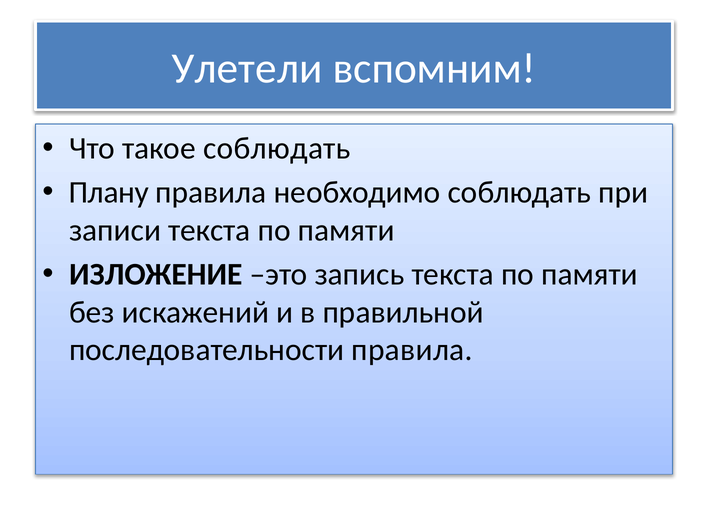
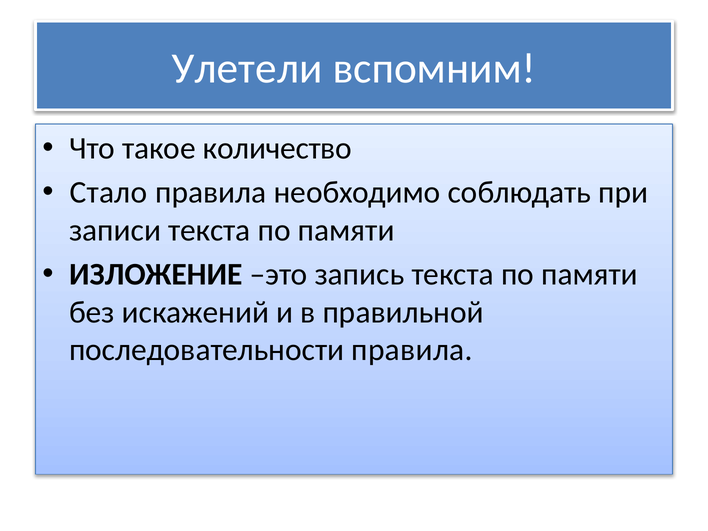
такое соблюдать: соблюдать -> количество (277, 149)
Плану: Плану -> Стало (108, 193)
